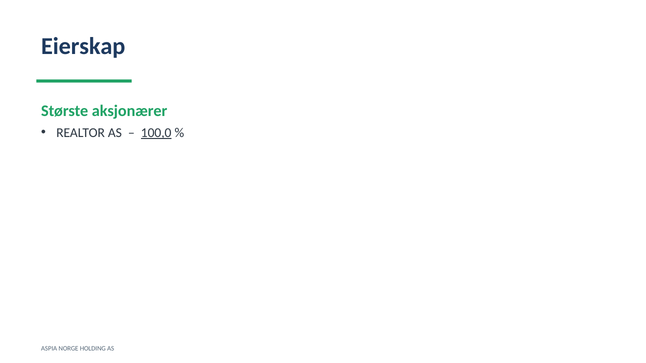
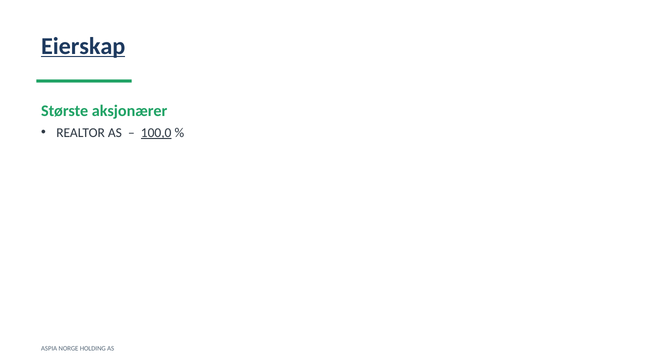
Eierskap underline: none -> present (83, 46)
